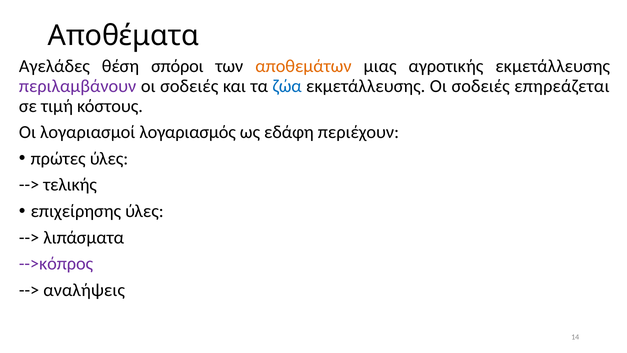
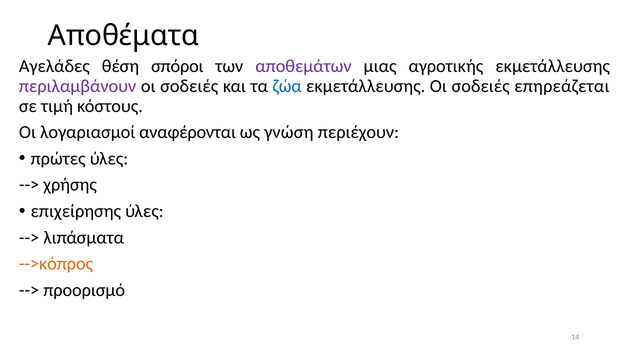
αποθεμάτων colour: orange -> purple (303, 66)
λογαριασμός: λογαριασμός -> αναφέρονται (188, 132)
εδάφη: εδάφη -> γνώση (289, 132)
τελικής: τελικής -> χρήσης (70, 185)
-->κόπρος colour: purple -> orange (56, 264)
αναλήψεις: αναλήψεις -> προορισμό (84, 290)
